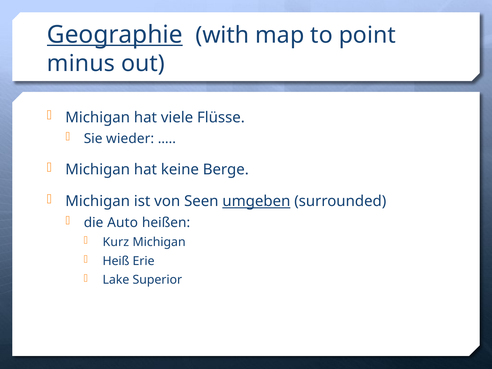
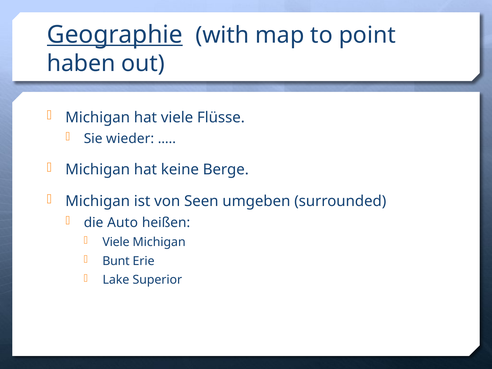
minus: minus -> haben (81, 63)
umgeben underline: present -> none (256, 201)
Kurz: Kurz -> Viele (116, 242)
Heiß: Heiß -> Bunt (116, 261)
